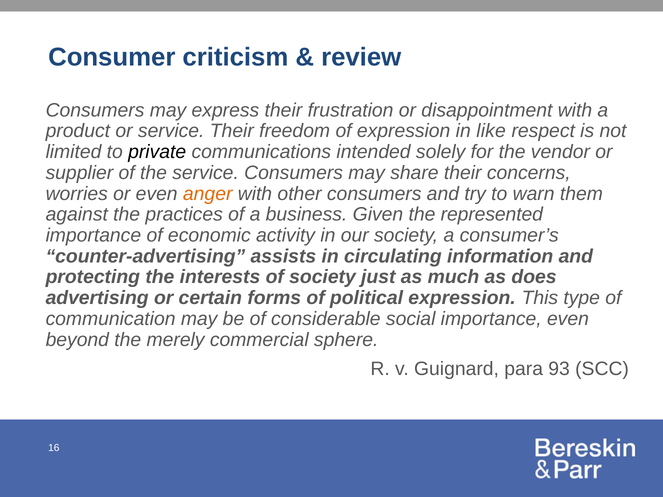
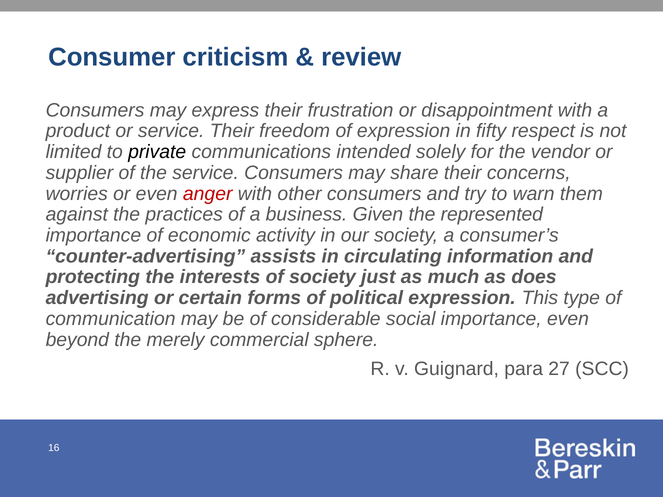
like: like -> fifty (491, 131)
anger colour: orange -> red (208, 194)
93: 93 -> 27 (559, 369)
